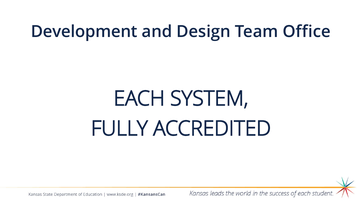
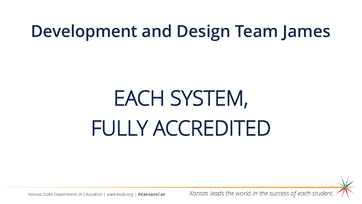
Office: Office -> James (307, 32)
